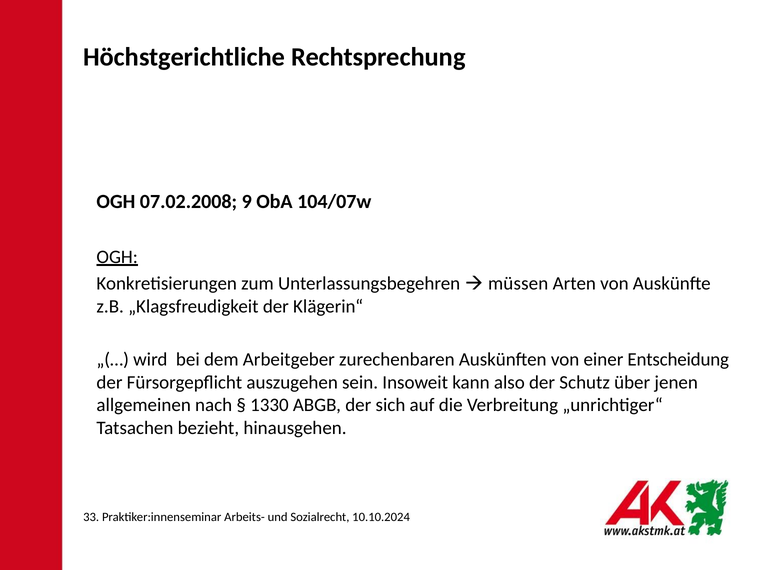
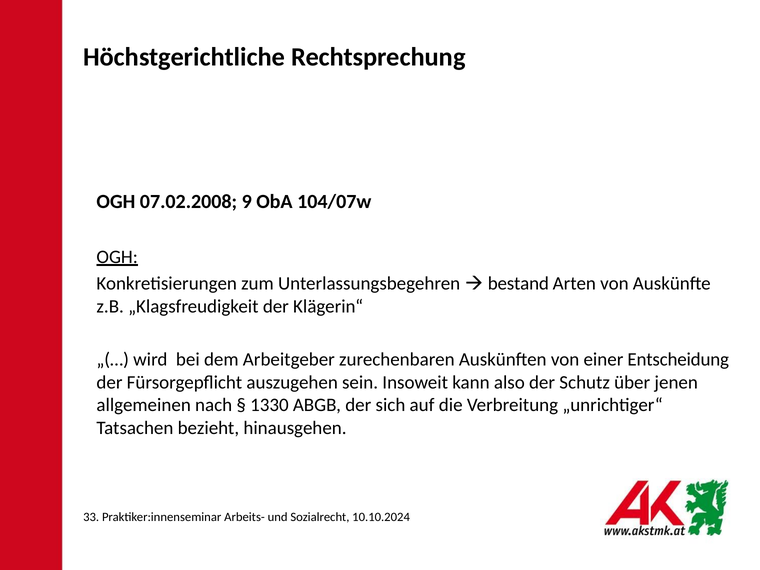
müssen: müssen -> bestand (518, 283)
